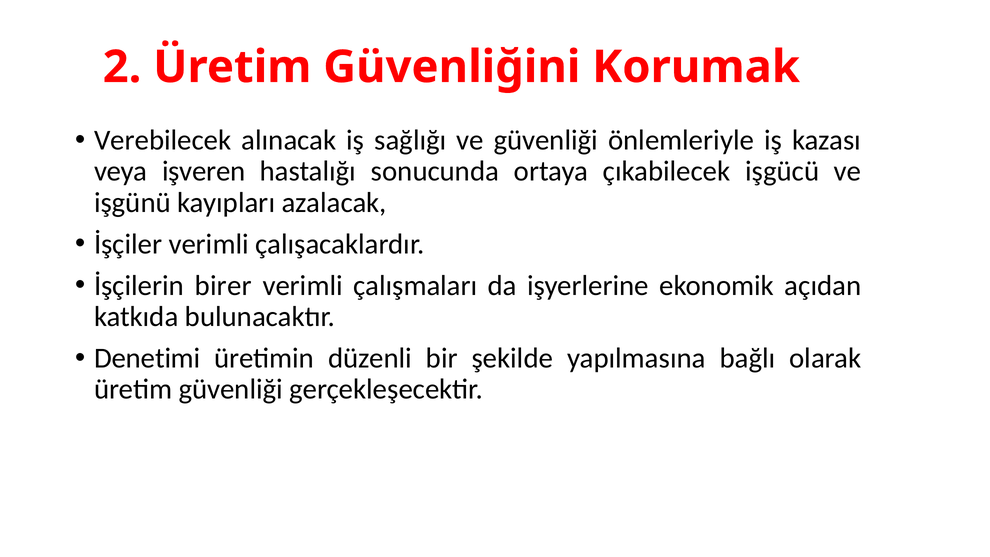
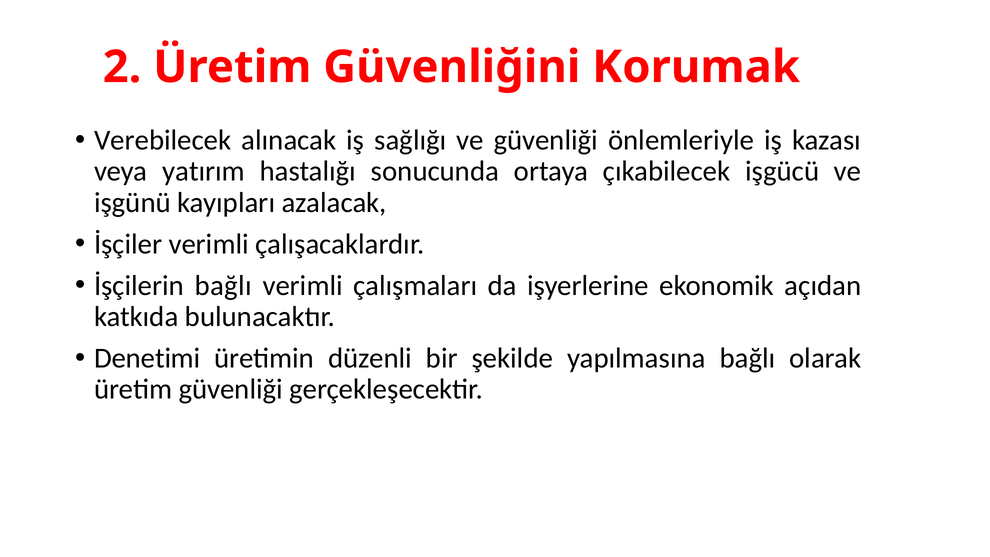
işveren: işveren -> yatırım (204, 171)
İşçilerin birer: birer -> bağlı (223, 285)
